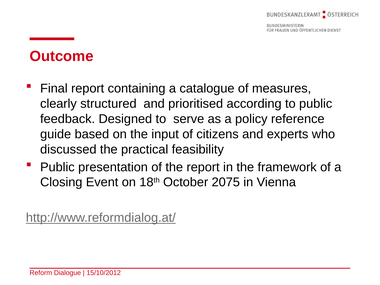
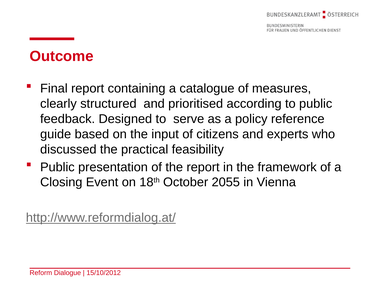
2075: 2075 -> 2055 (226, 182)
